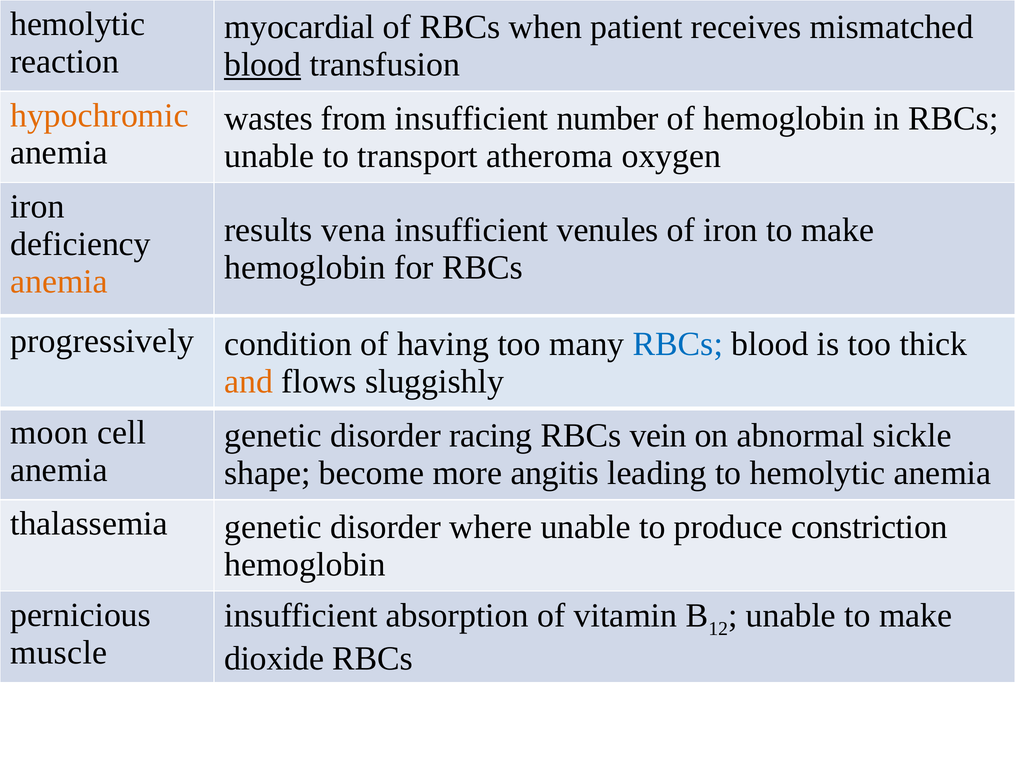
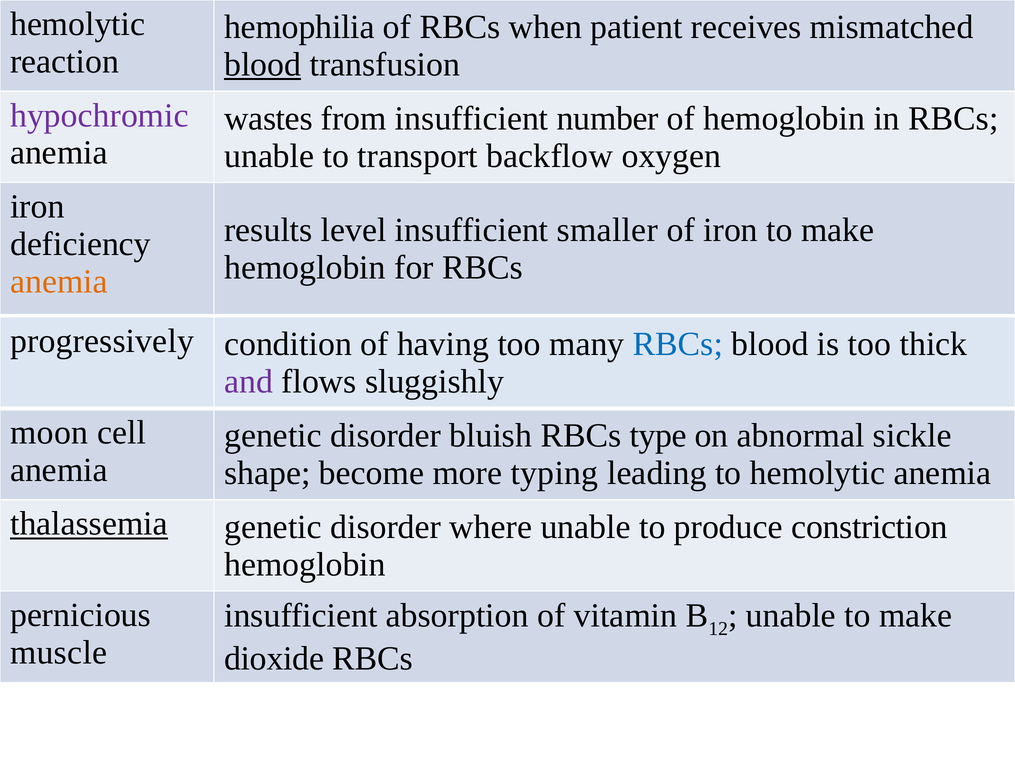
myocardial: myocardial -> hemophilia (299, 27)
hypochromic colour: orange -> purple (99, 115)
atheroma: atheroma -> backflow (550, 156)
vena: vena -> level (354, 230)
venules: venules -> smaller (607, 230)
and colour: orange -> purple (249, 382)
racing: racing -> bluish (491, 436)
vein: vein -> type (658, 436)
angitis: angitis -> typing (554, 473)
thalassemia underline: none -> present (89, 524)
